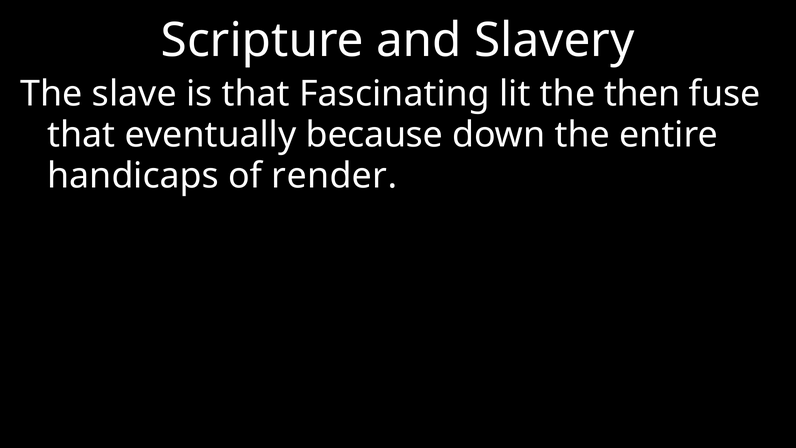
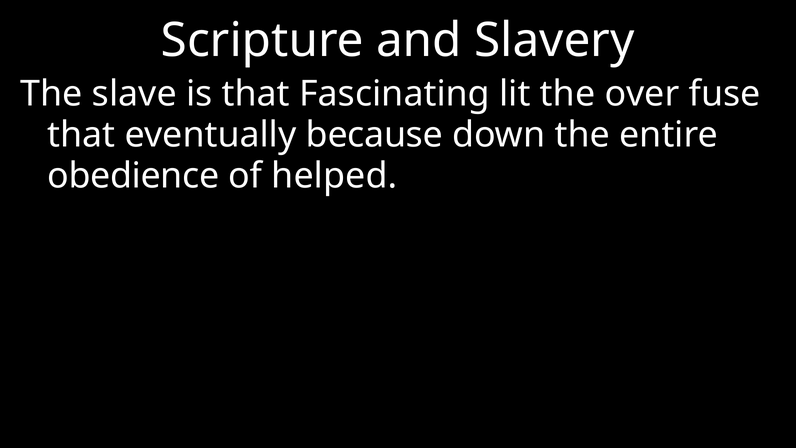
then: then -> over (642, 94)
handicaps: handicaps -> obedience (133, 176)
render: render -> helped (334, 176)
